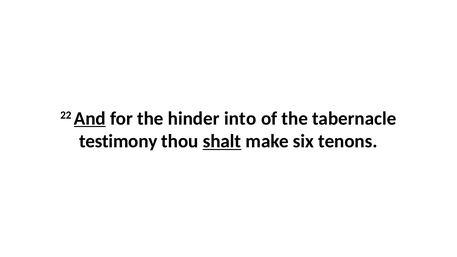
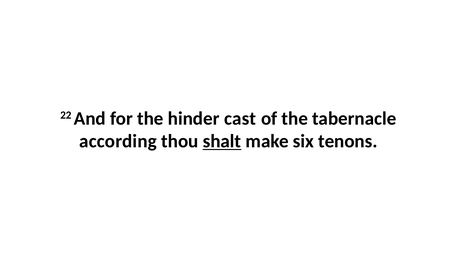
And underline: present -> none (90, 118)
into: into -> cast (240, 118)
testimony: testimony -> according (118, 141)
